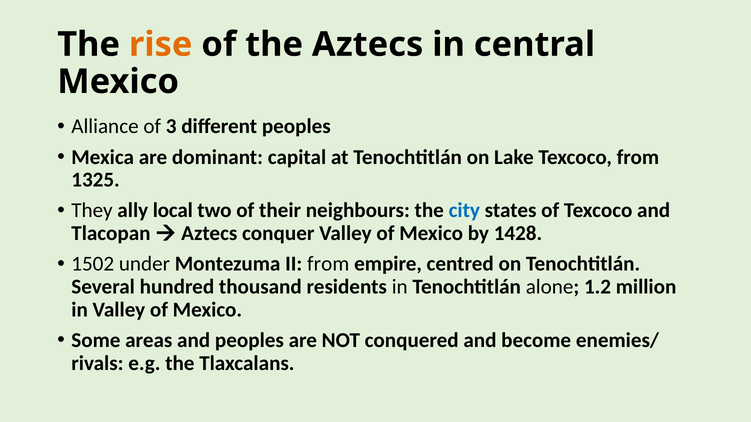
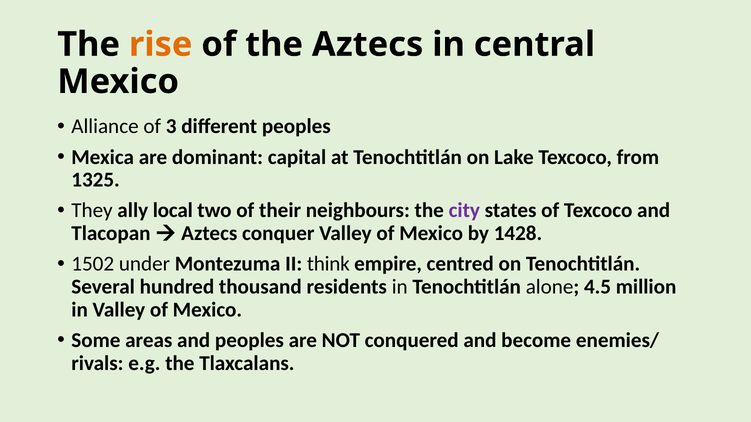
city colour: blue -> purple (464, 211)
II from: from -> think (328, 264)
1.2: 1.2 -> 4.5 (598, 287)
